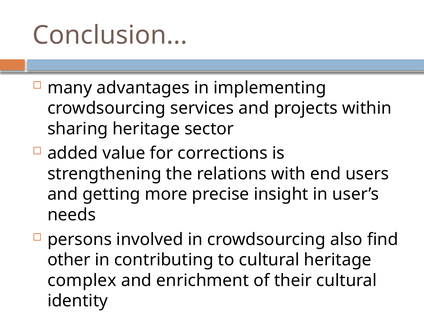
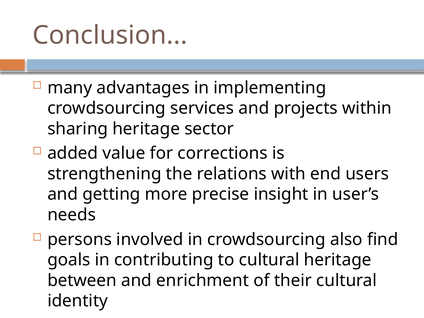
other: other -> goals (69, 260)
complex: complex -> between (82, 280)
